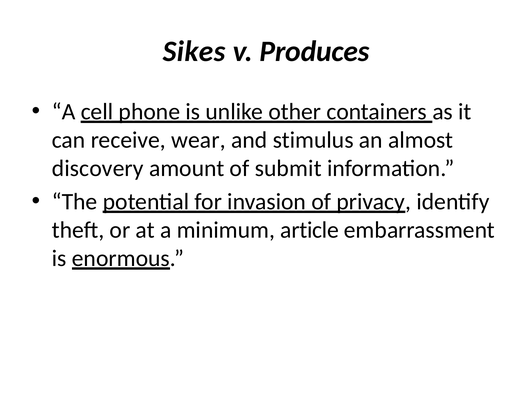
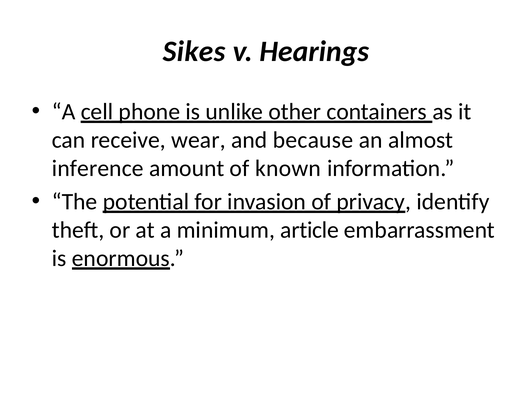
Produces: Produces -> Hearings (314, 51)
stimulus: stimulus -> because (313, 140)
discovery: discovery -> inference (98, 168)
submit: submit -> known (288, 168)
